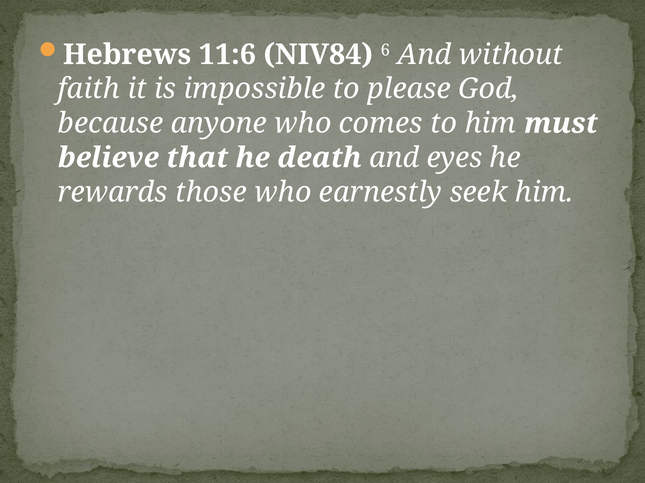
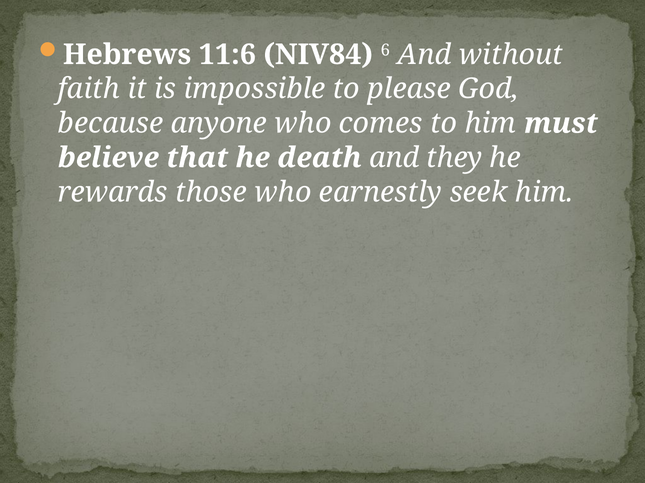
eyes: eyes -> they (455, 158)
